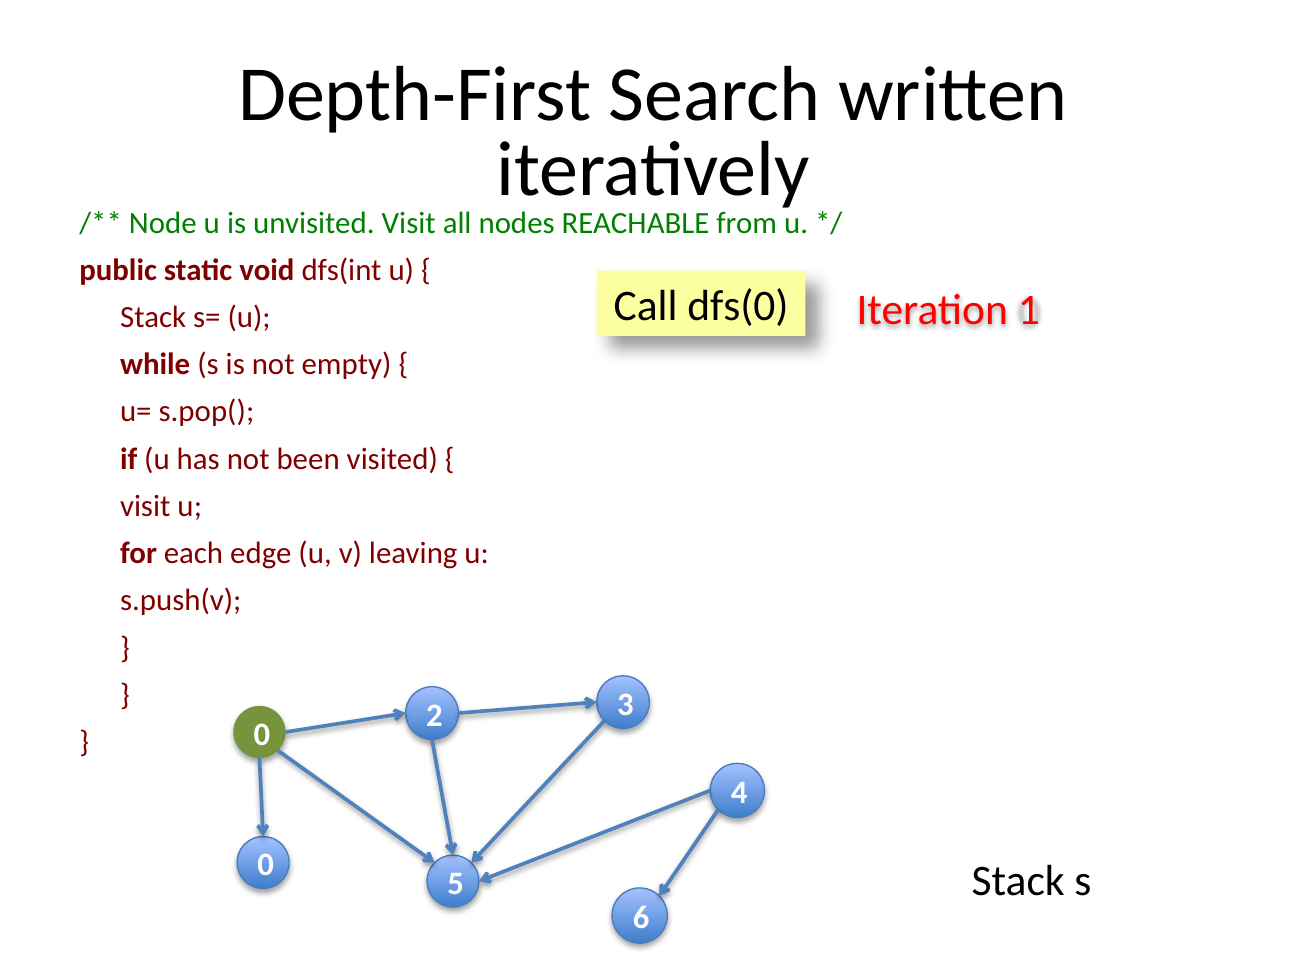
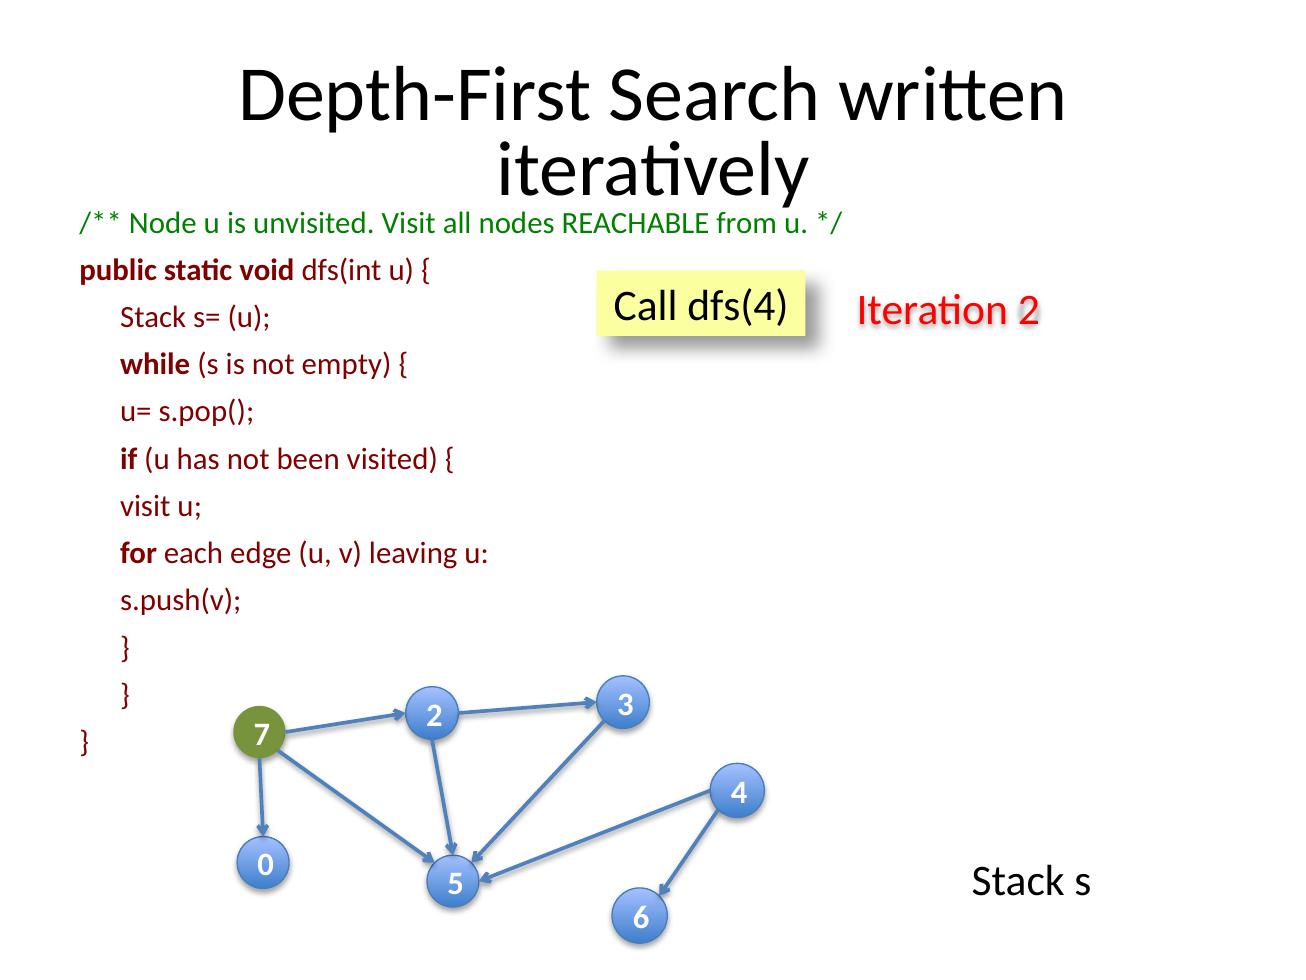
dfs(0: dfs(0 -> dfs(4 (738, 306)
Iteration 1: 1 -> 2 (1029, 310)
0: 0 -> 7 (262, 734)
